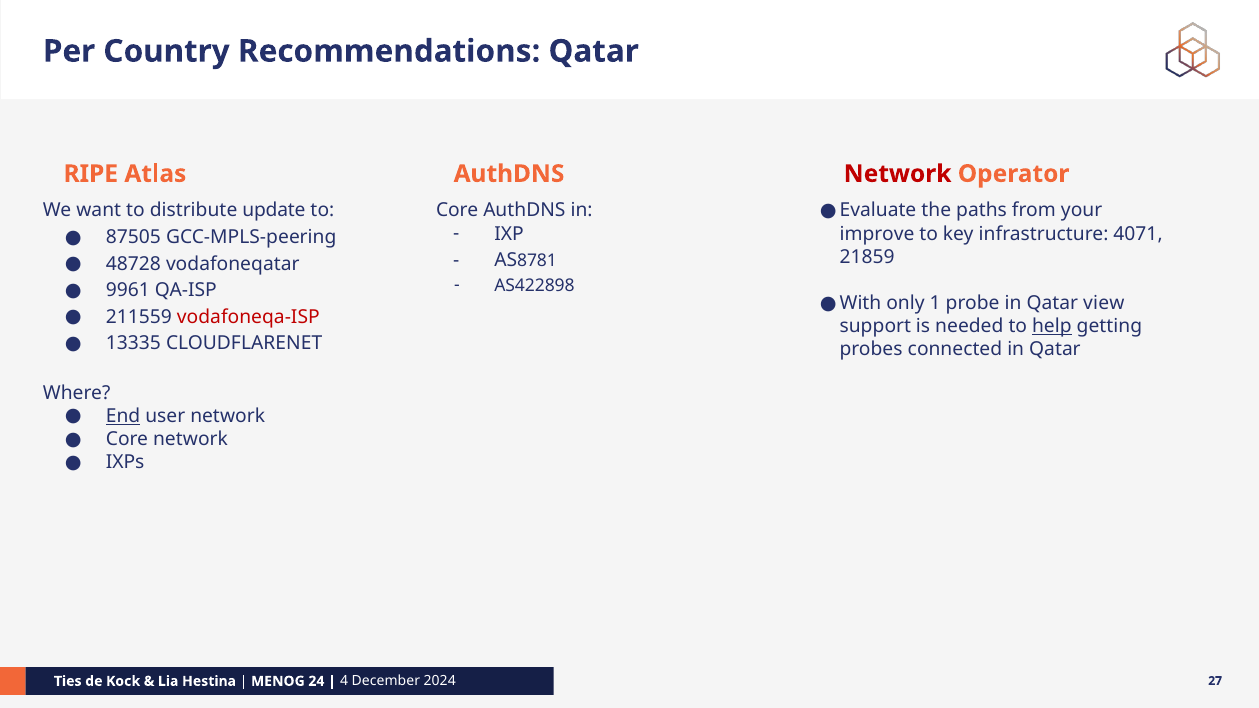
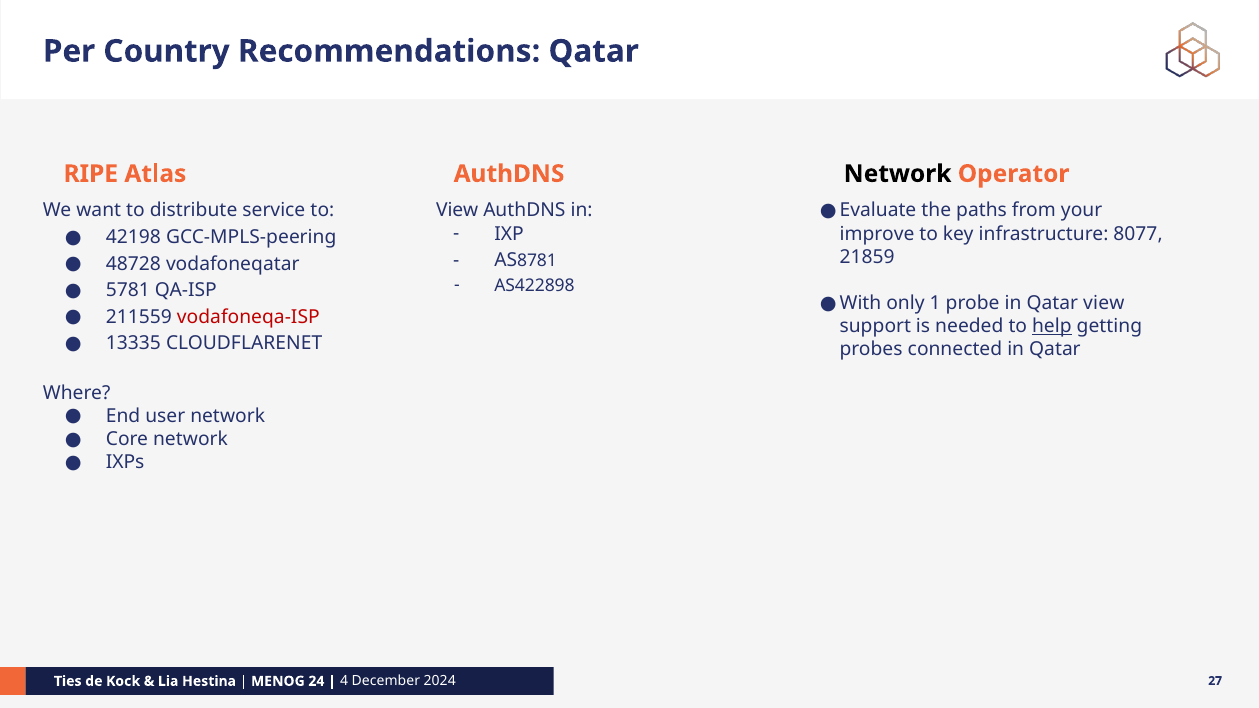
Network colour: red -> black (898, 174)
update: update -> service (274, 211)
Core: Core -> View (457, 211)
87505: 87505 -> 42198 (133, 237)
4071: 4071 -> 8077 (1138, 234)
9961: 9961 -> 5781 (128, 290)
End underline: present -> none (123, 416)
